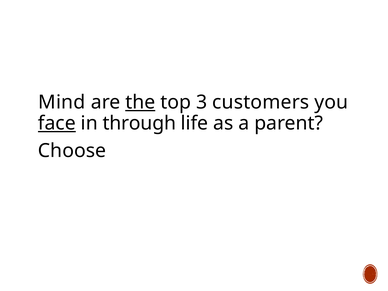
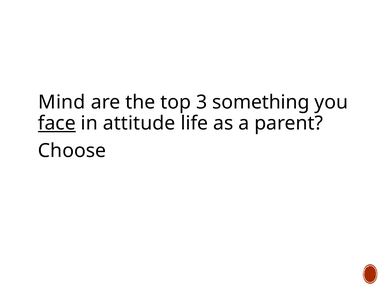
the underline: present -> none (140, 102)
customers: customers -> something (261, 102)
through: through -> attitude (139, 123)
